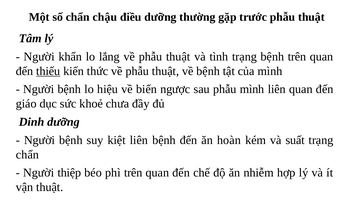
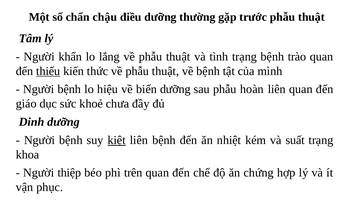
bệnh trên: trên -> trào (297, 57)
biến ngược: ngược -> dưỡng (175, 89)
phẫu mình: mình -> hoàn (252, 89)
kiệt underline: none -> present (117, 140)
hoàn: hoàn -> nhiệt (229, 140)
chẩn: chẩn -> khoa (28, 155)
nhiễm: nhiễm -> chứng (259, 173)
vận thuật: thuật -> phục (50, 187)
